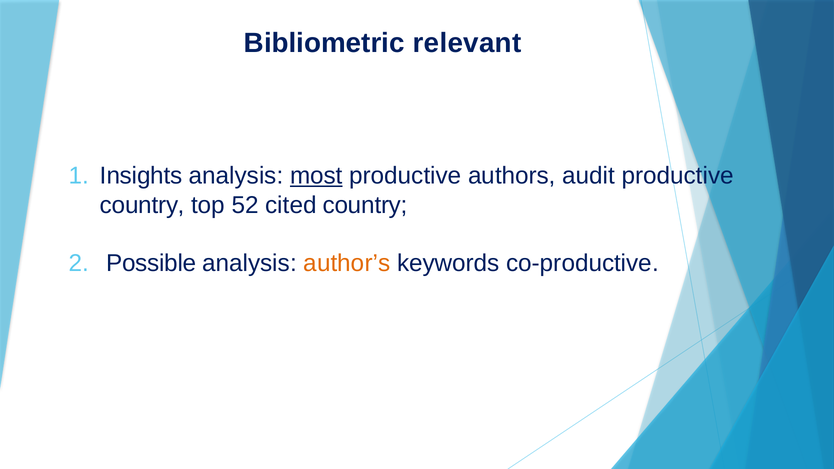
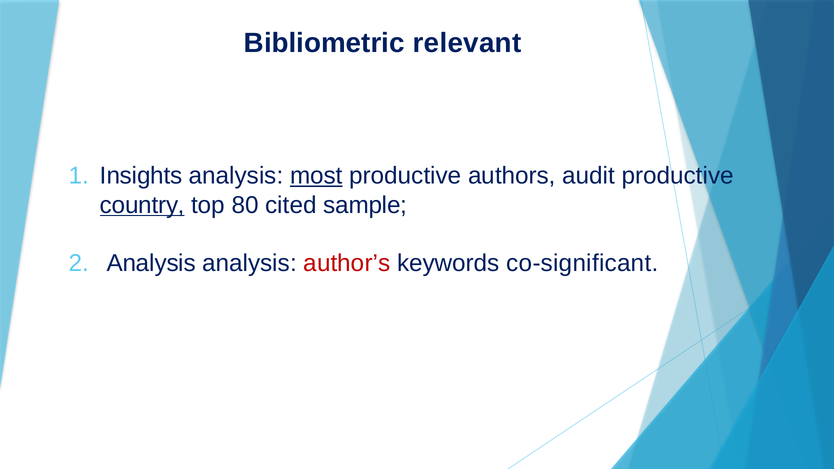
country underline: none -> present (142, 205)
52: 52 -> 80 (245, 205)
cited country: country -> sample (365, 205)
Possible: Possible -> Analysis (151, 263)
author’s colour: orange -> red (347, 263)
co-productive: co-productive -> co-significant (582, 263)
